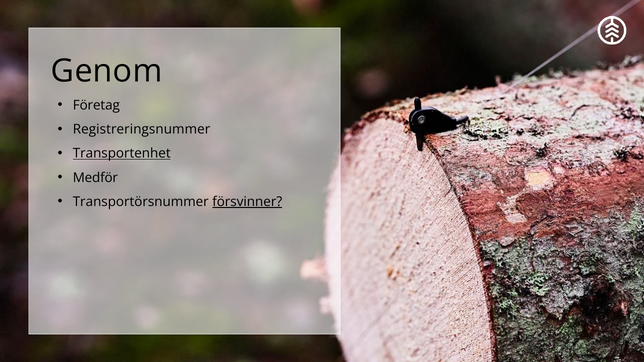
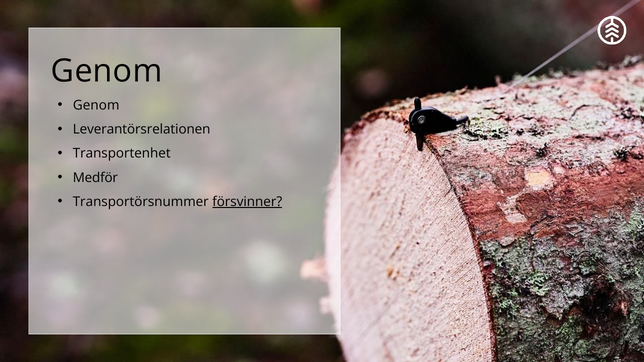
Företag: Företag -> Genom (96, 105)
Registreringsnummer: Registreringsnummer -> Leverantörsrelationen (142, 129)
Transportenhet underline: present -> none (122, 154)
